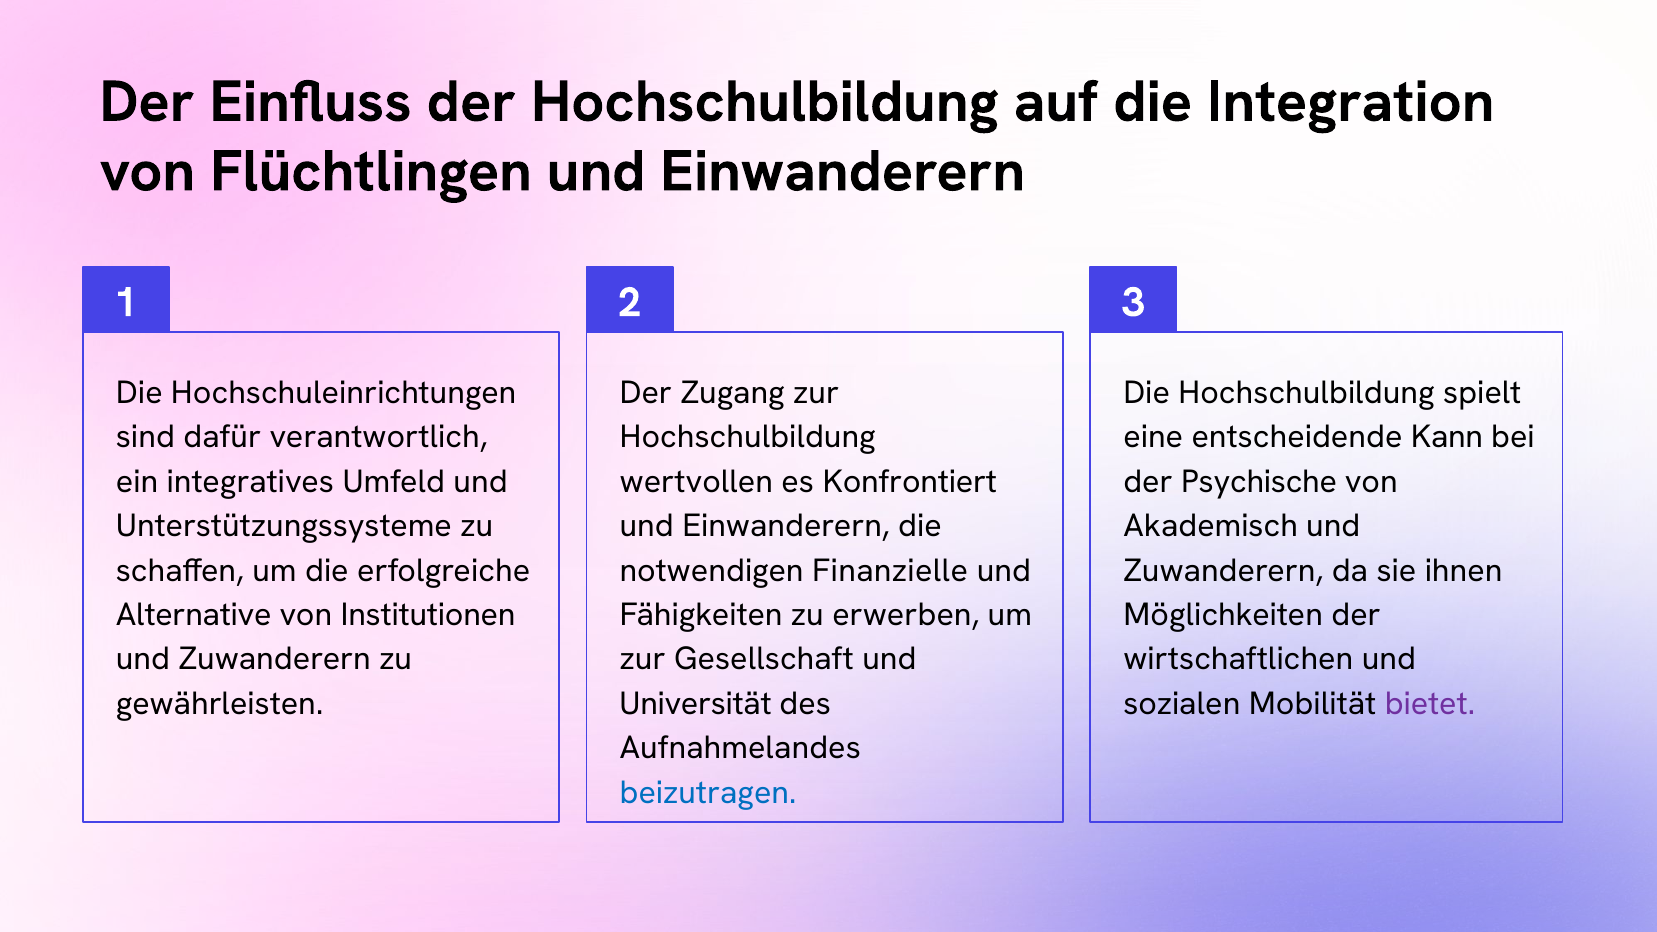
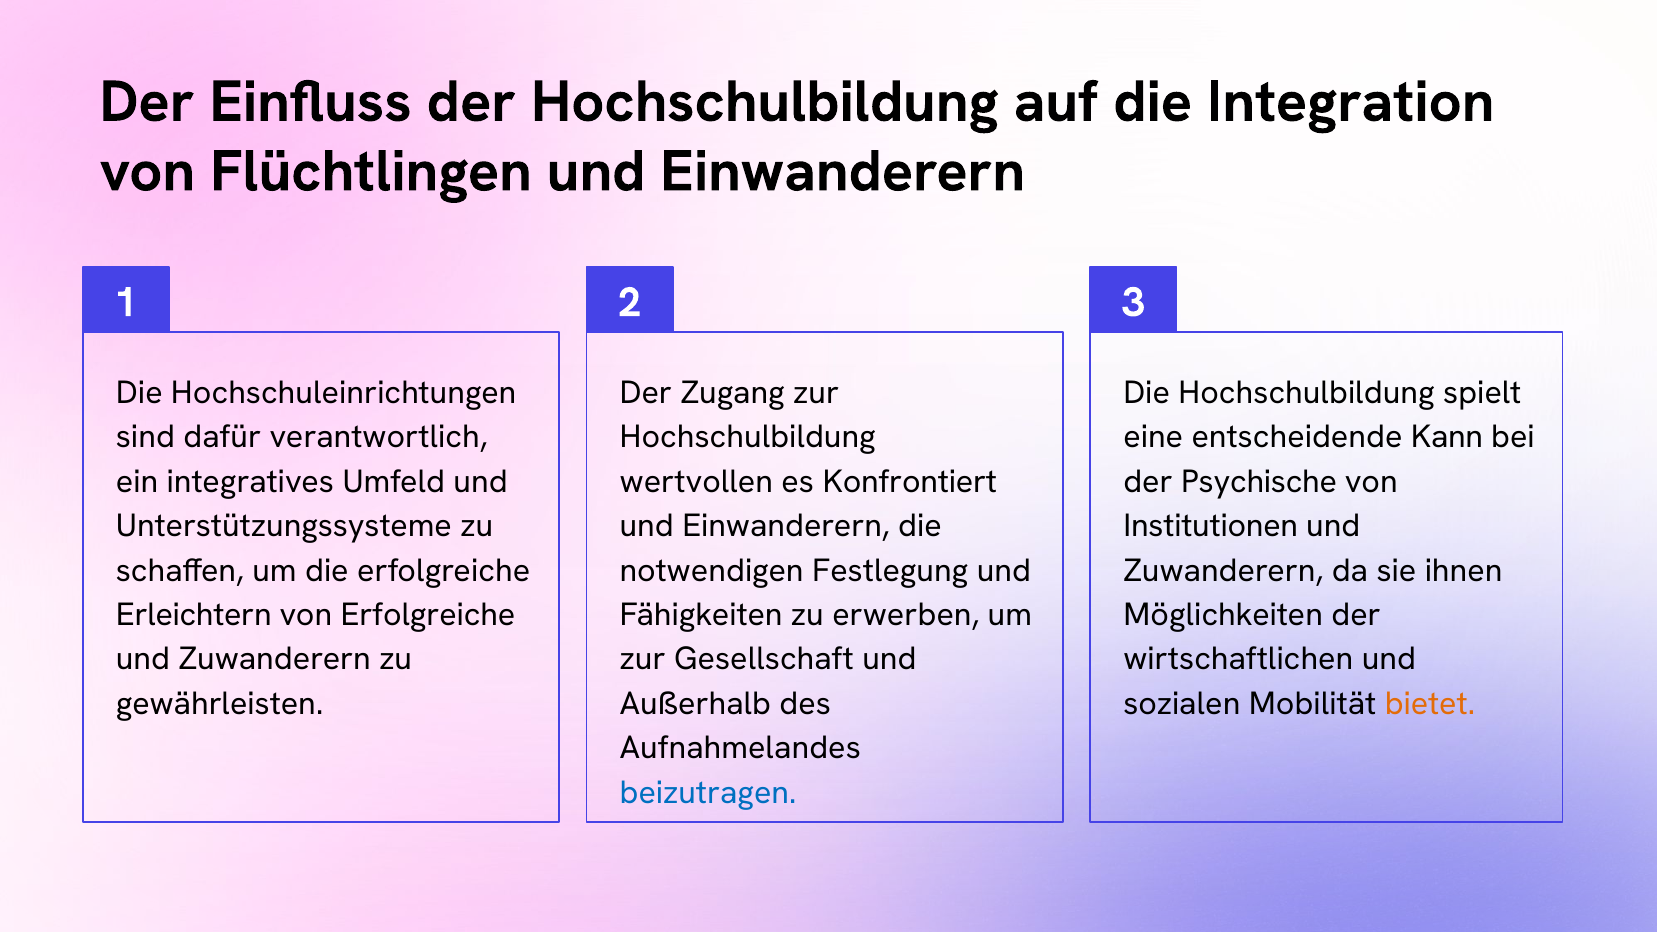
Akademisch: Akademisch -> Institutionen (1211, 526)
Finanzielle: Finanzielle -> Festlegung (890, 571)
Alternative: Alternative -> Erleichtern (194, 615)
von Institutionen: Institutionen -> Erfolgreiche (428, 615)
Universität: Universität -> Außerhalb (695, 704)
bietet colour: purple -> orange (1430, 704)
